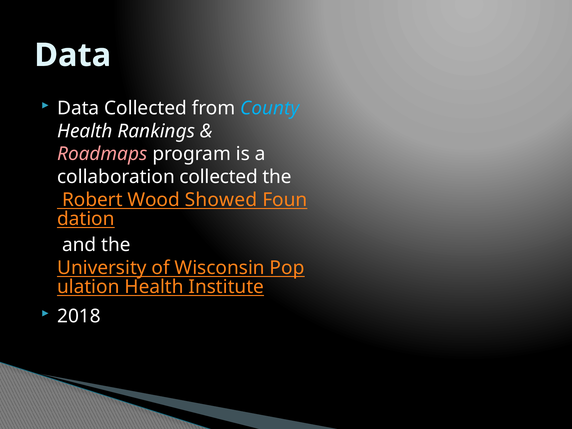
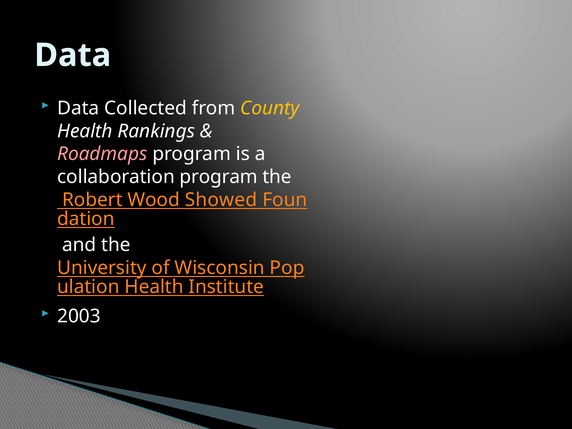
County colour: light blue -> yellow (270, 108)
collaboration collected: collected -> program (219, 177)
2018: 2018 -> 2003 (79, 316)
